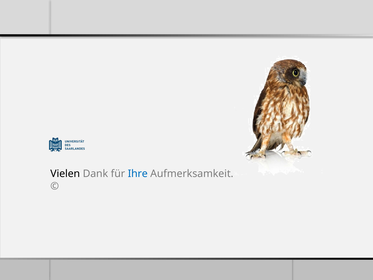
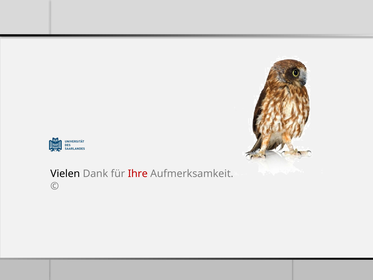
Ihre colour: blue -> red (138, 174)
